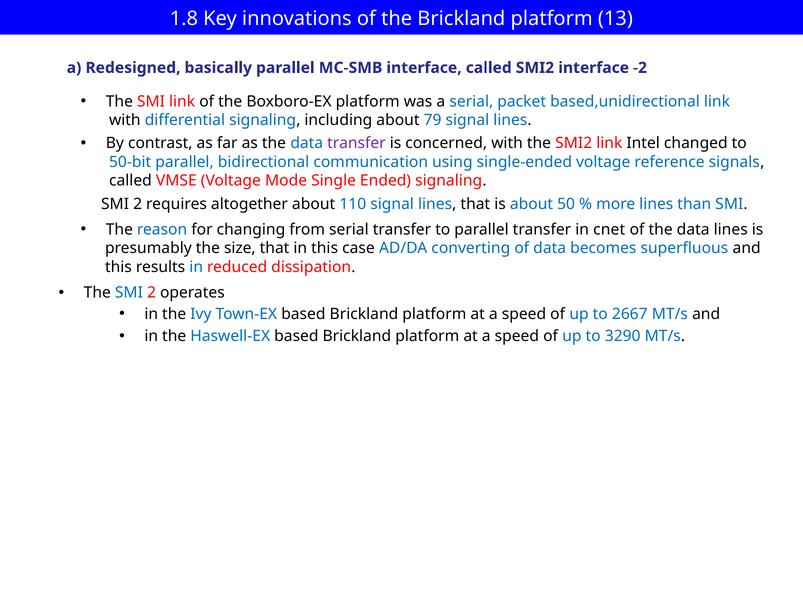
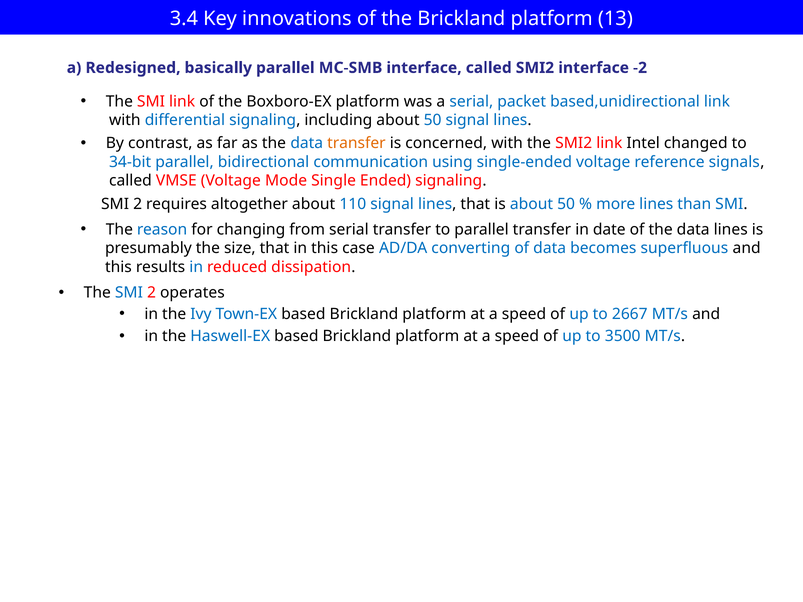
1.8: 1.8 -> 3.4 (184, 19)
including about 79: 79 -> 50 (433, 120)
transfer colour: purple -> orange (356, 143)
50-bit: 50-bit -> 34-bit (130, 162)
cnet: cnet -> date (609, 230)
3290: 3290 -> 3500 (623, 336)
